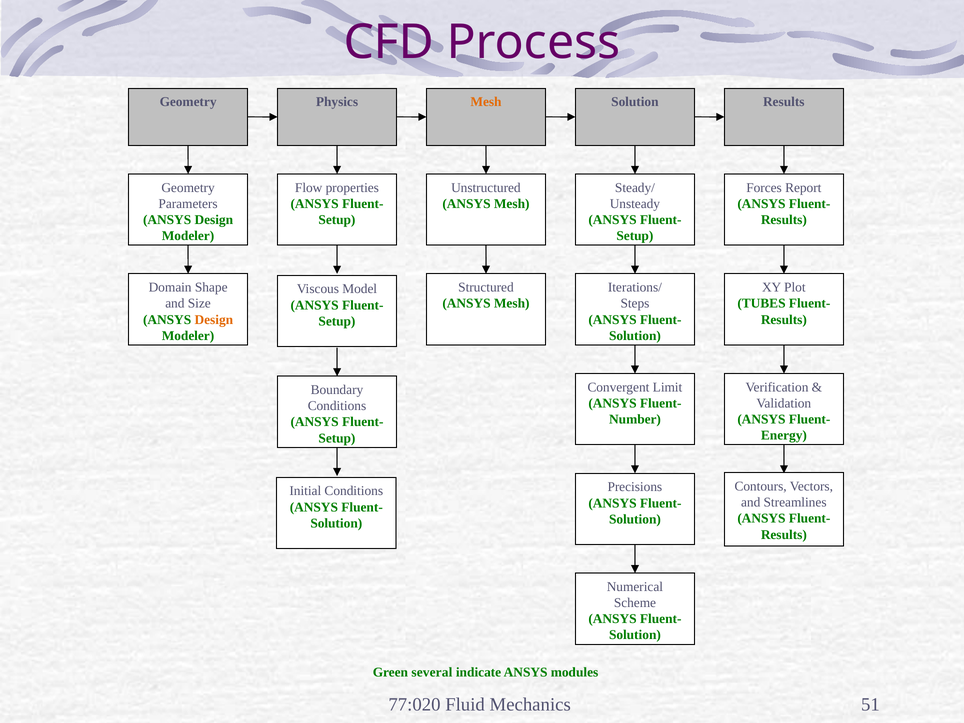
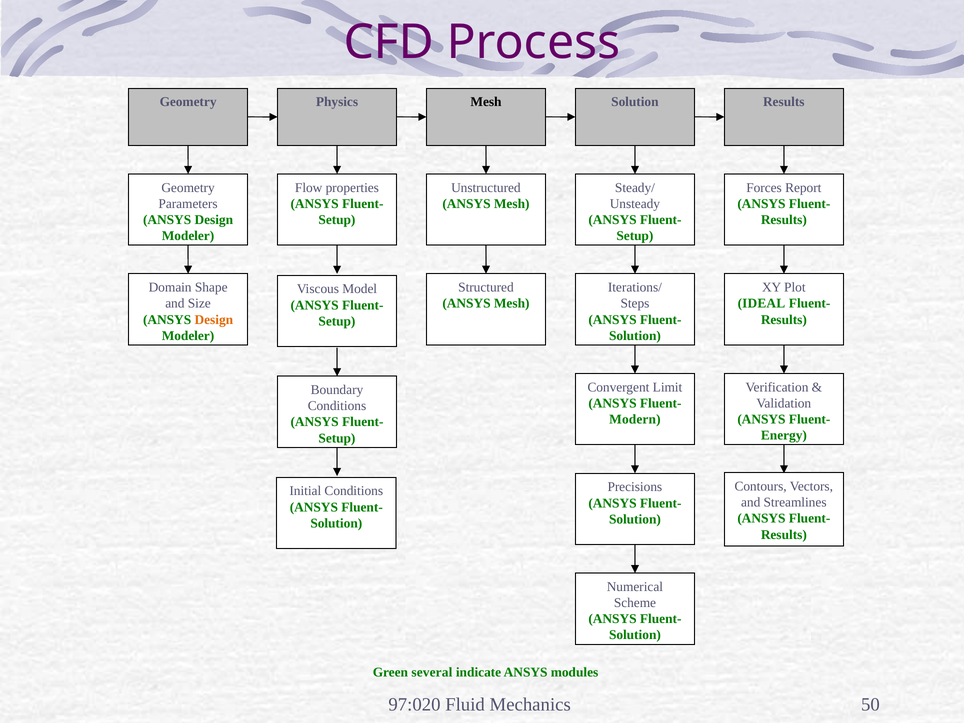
Mesh colour: orange -> black (486, 102)
TUBES: TUBES -> IDEAL (761, 303)
Number: Number -> Modern (635, 419)
77:020: 77:020 -> 97:020 (415, 705)
51: 51 -> 50 (870, 705)
